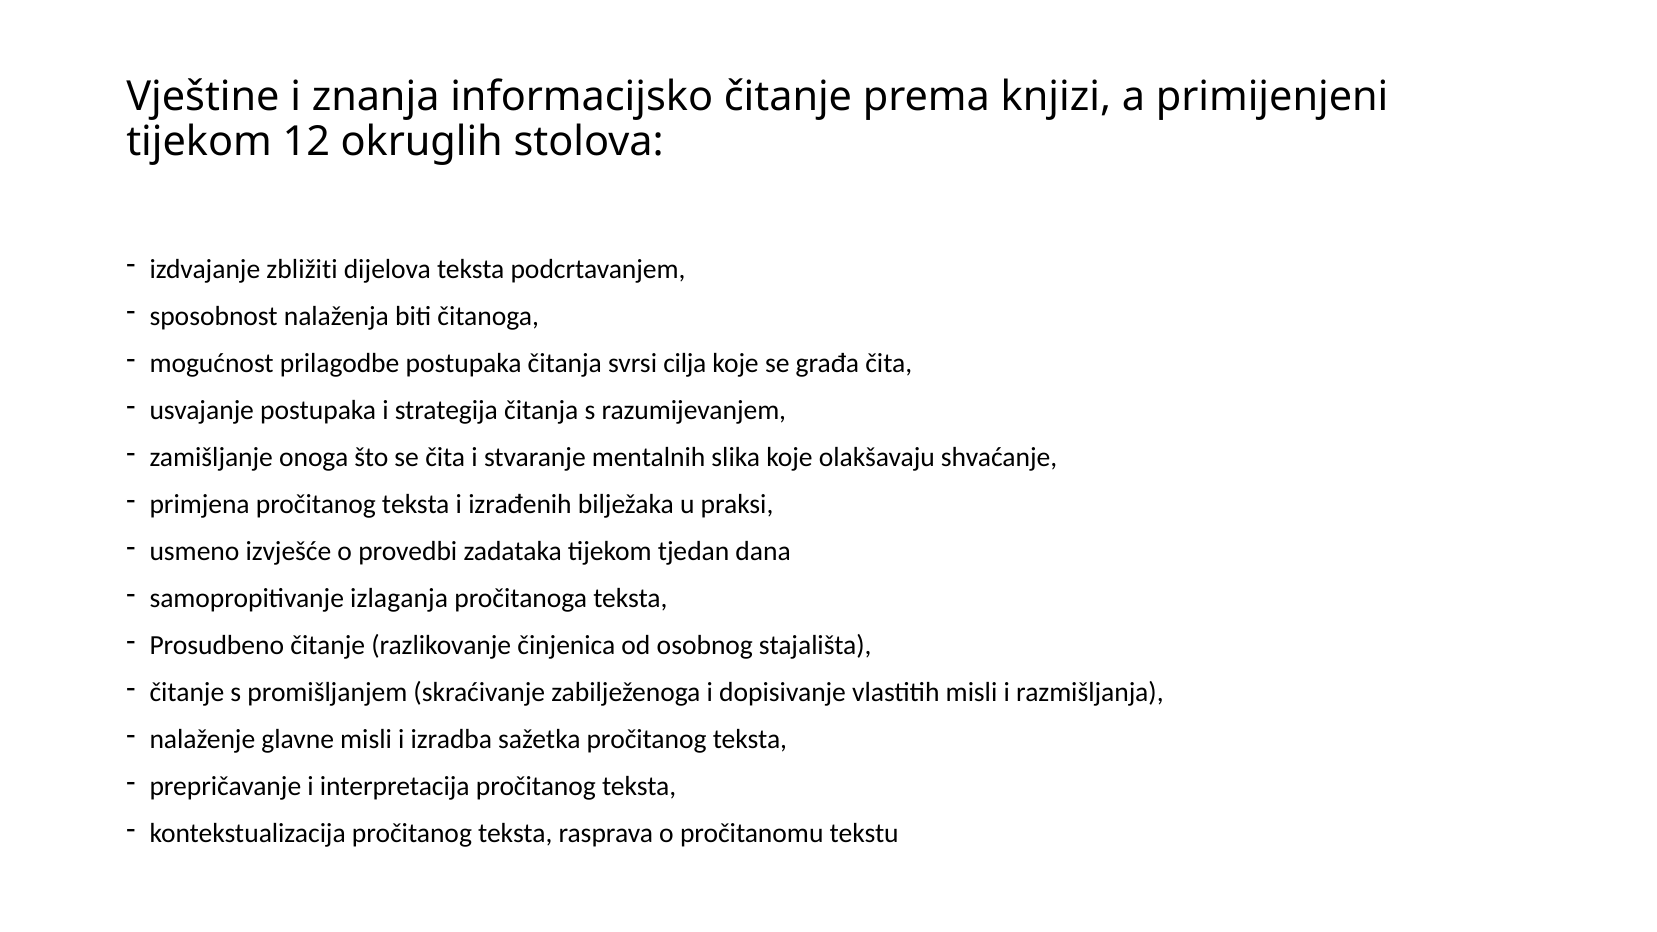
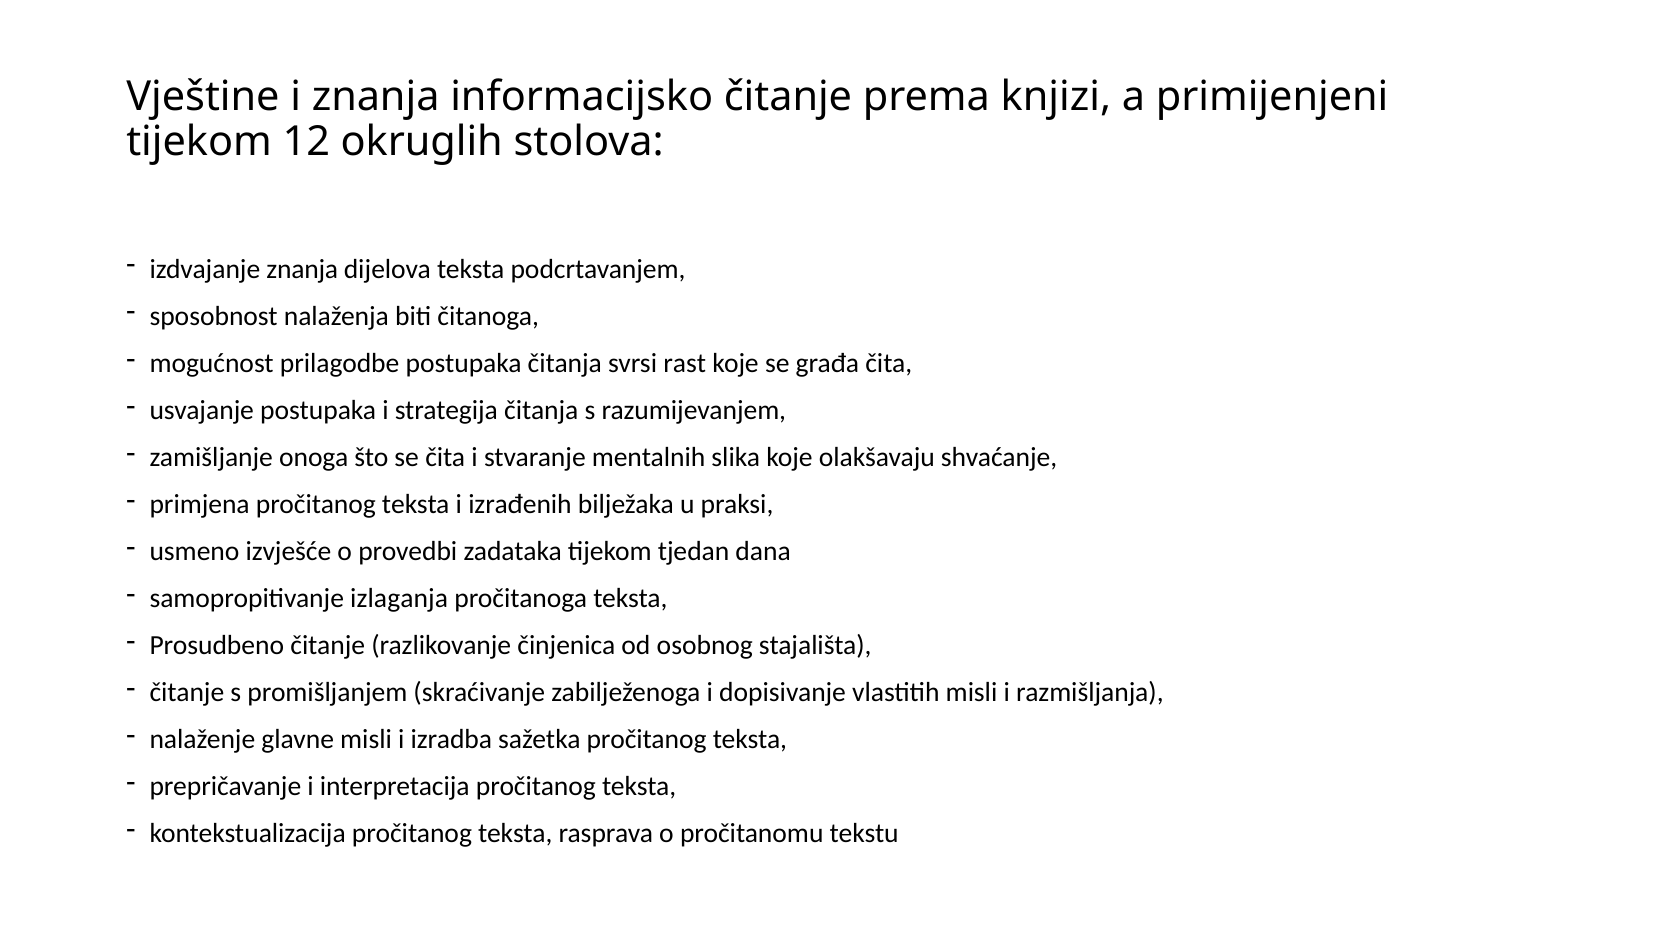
izdvajanje zbližiti: zbližiti -> znanja (302, 269)
cilja: cilja -> rast (685, 363)
